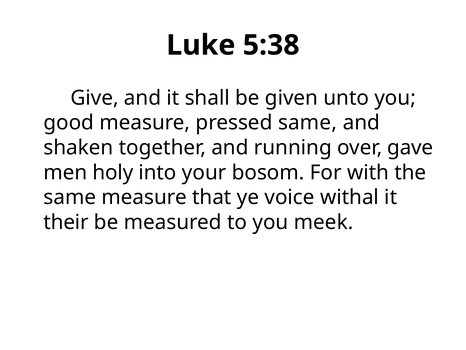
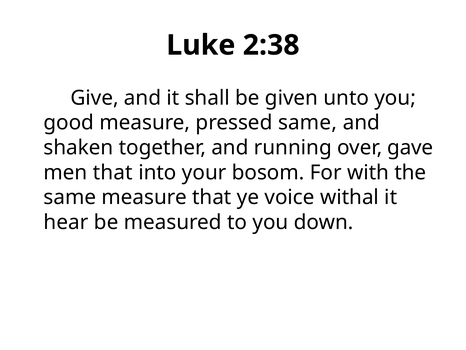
5:38: 5:38 -> 2:38 (271, 45)
men holy: holy -> that (113, 172)
their: their -> hear (66, 222)
meek: meek -> down (324, 222)
